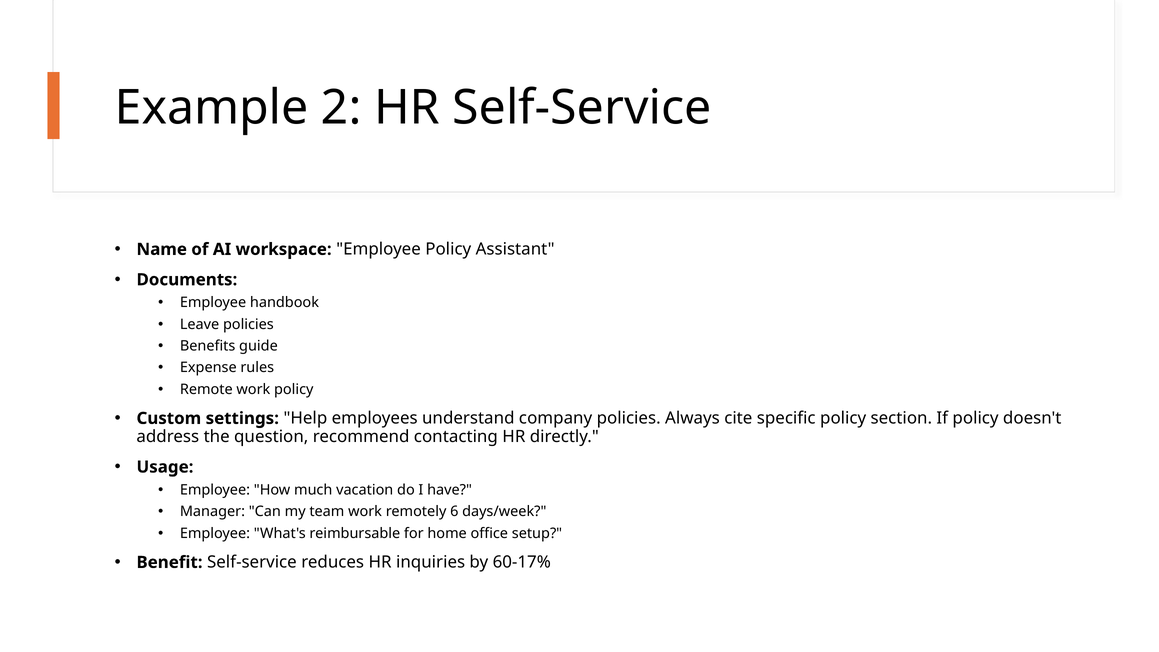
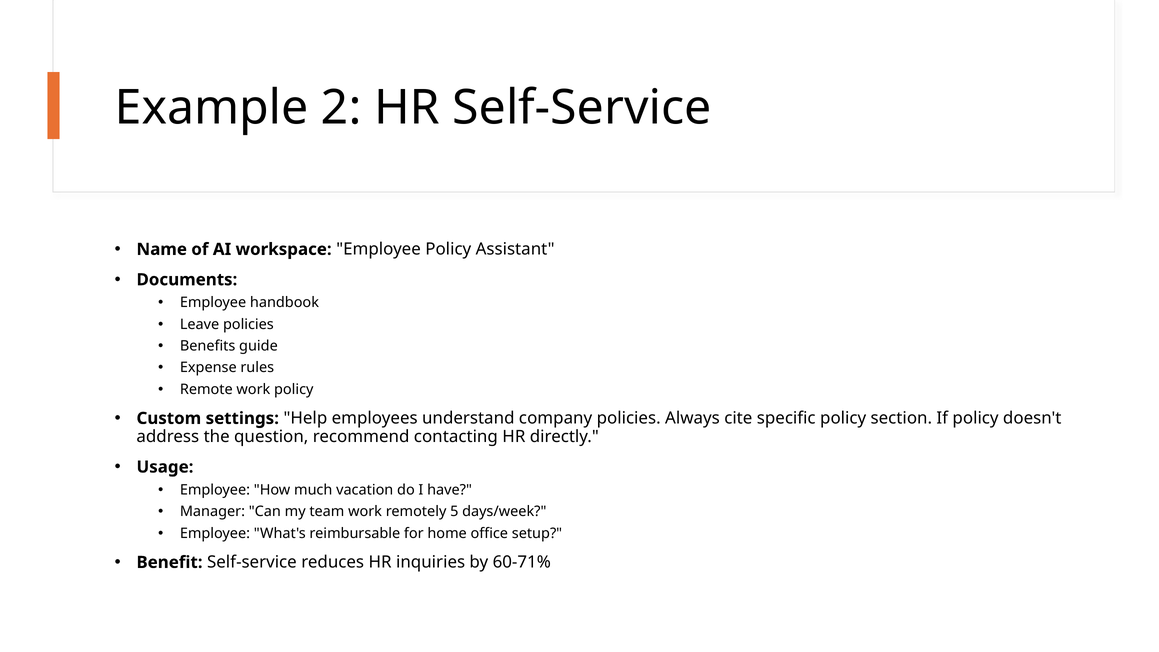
6: 6 -> 5 (454, 512)
60-17%: 60-17% -> 60-71% (522, 562)
